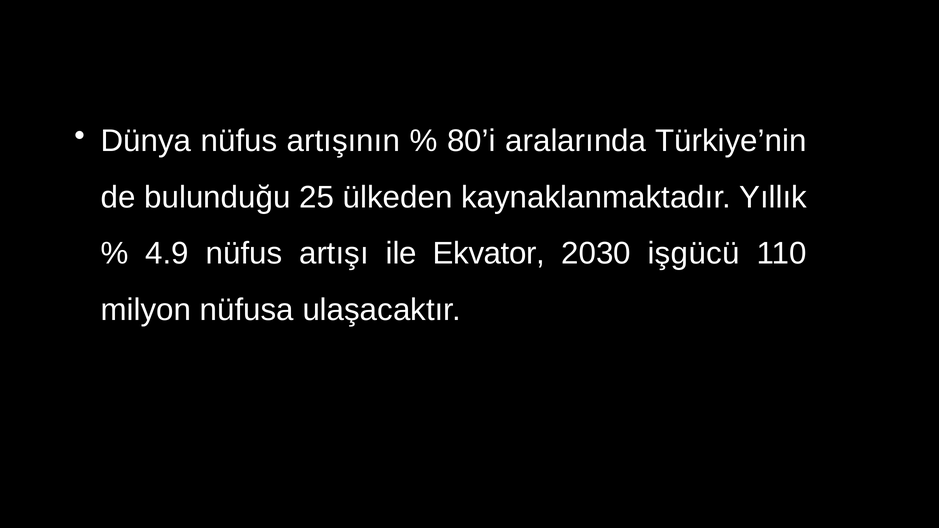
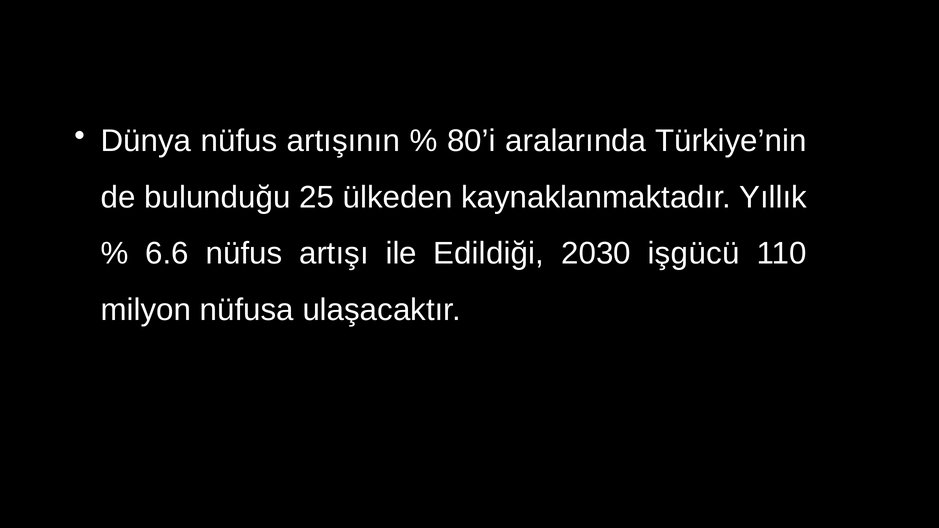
4.9: 4.9 -> 6.6 (167, 254)
Ekvator: Ekvator -> Edildiği (489, 254)
